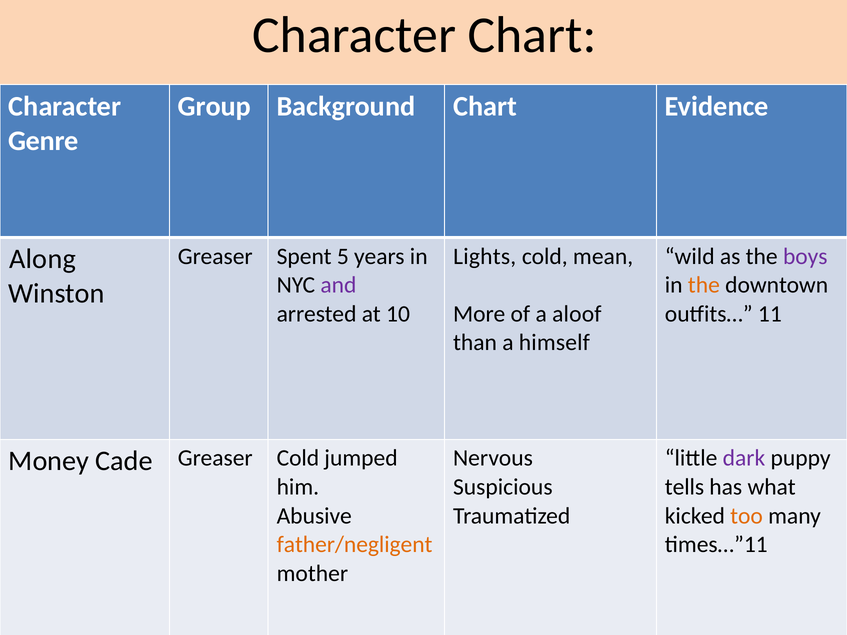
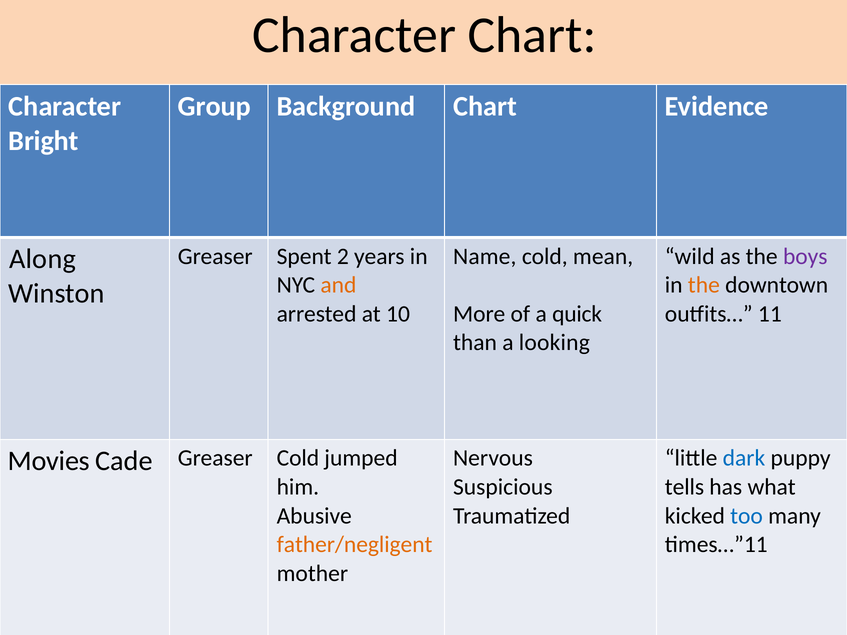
Genre: Genre -> Bright (43, 141)
5: 5 -> 2 (343, 256)
Lights: Lights -> Name (485, 256)
and colour: purple -> orange (338, 285)
aloof: aloof -> quick (577, 314)
himself: himself -> looking (554, 343)
dark colour: purple -> blue (744, 458)
Money: Money -> Movies (49, 461)
too colour: orange -> blue (747, 516)
